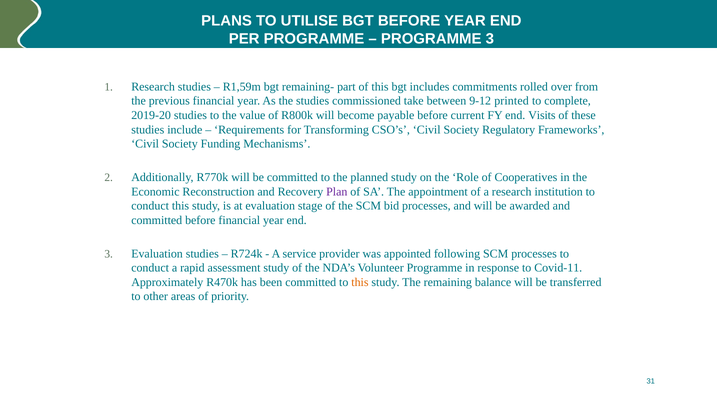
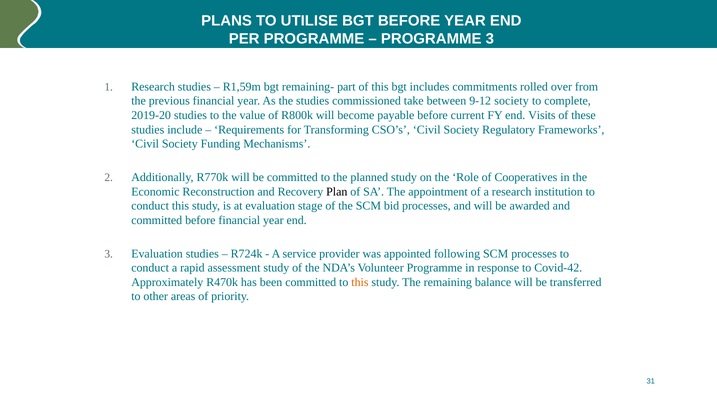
9-12 printed: printed -> society (512, 101)
Plan colour: purple -> black (337, 192)
Covid-11: Covid-11 -> Covid-42 (558, 268)
